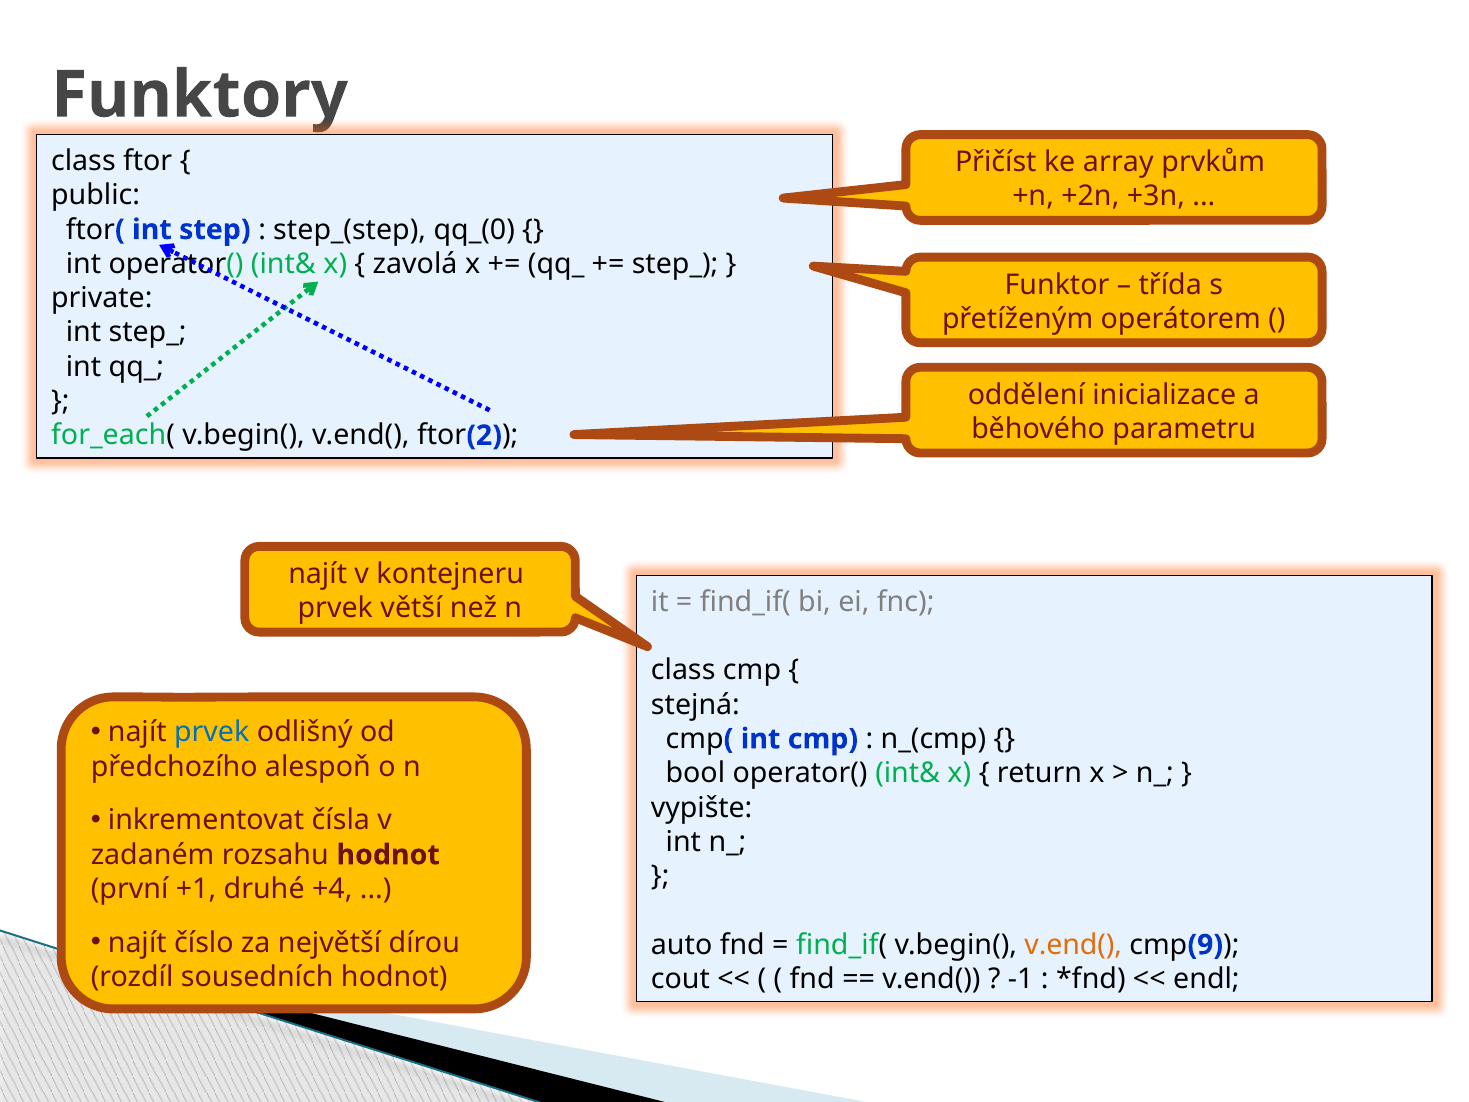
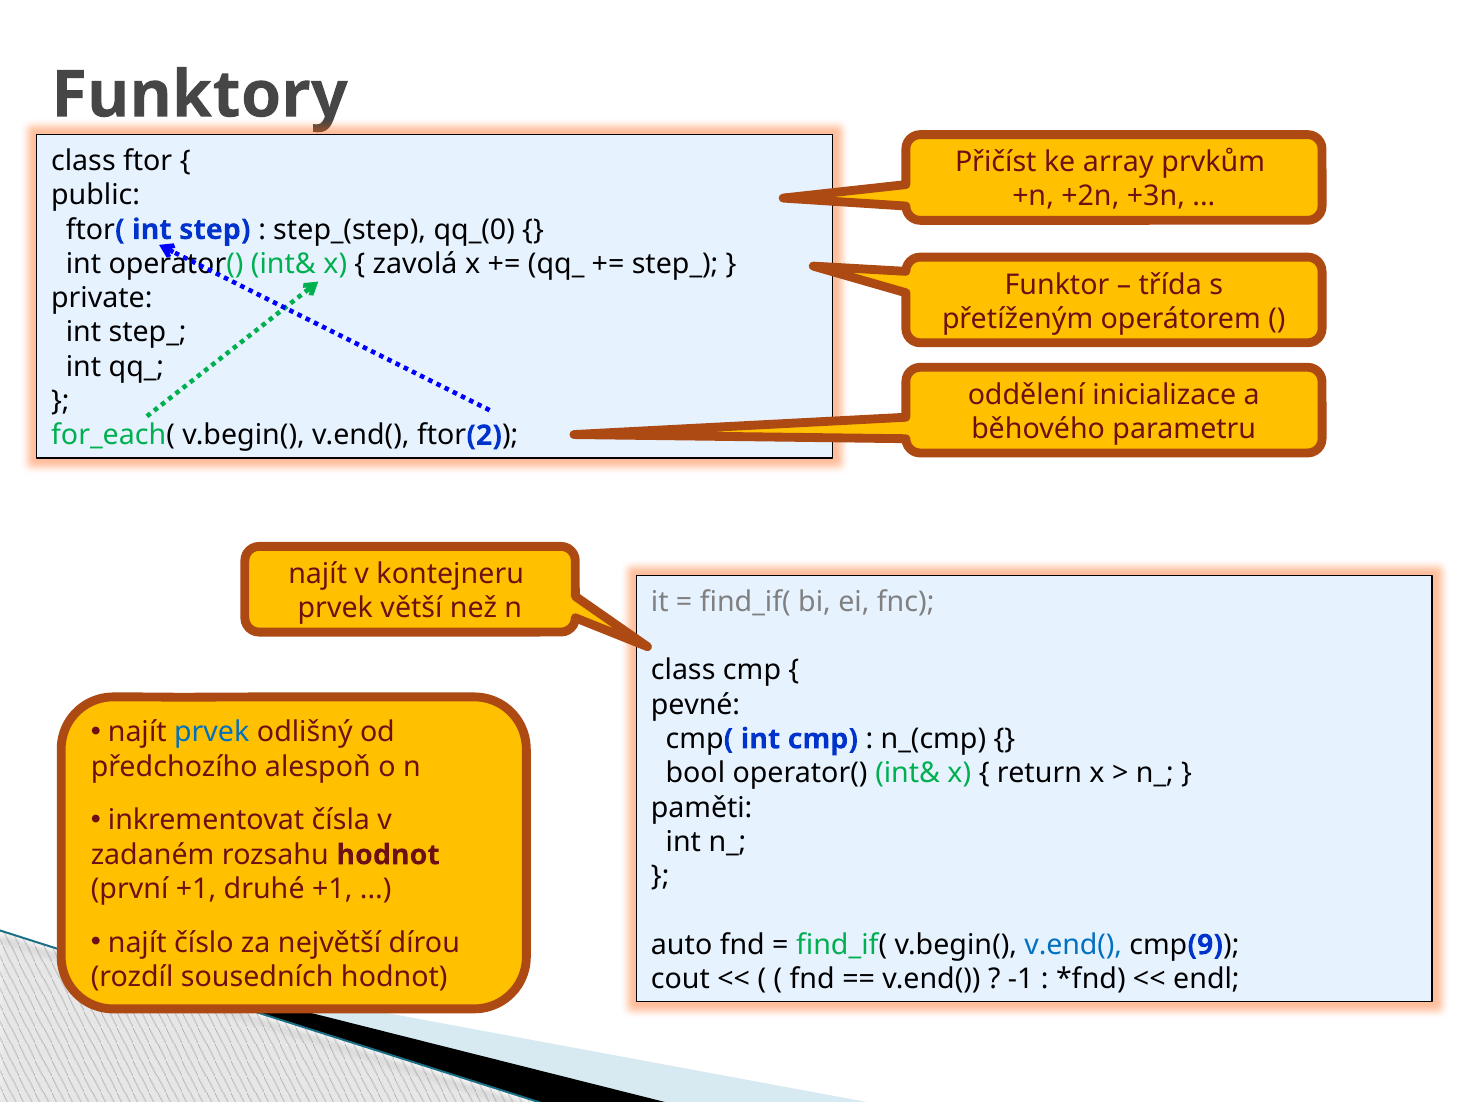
stejná: stejná -> pevné (695, 705)
vypište: vypište -> paměti (702, 807)
druhé +4: +4 -> +1 (332, 889)
v.end( colour: orange -> blue (1073, 945)
